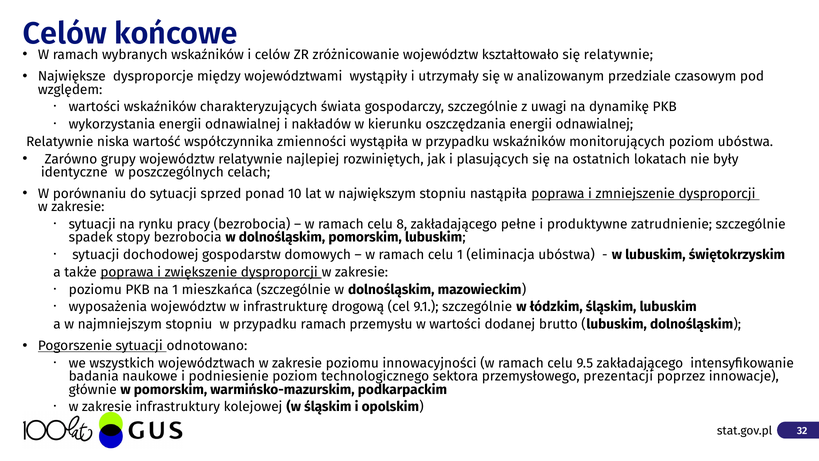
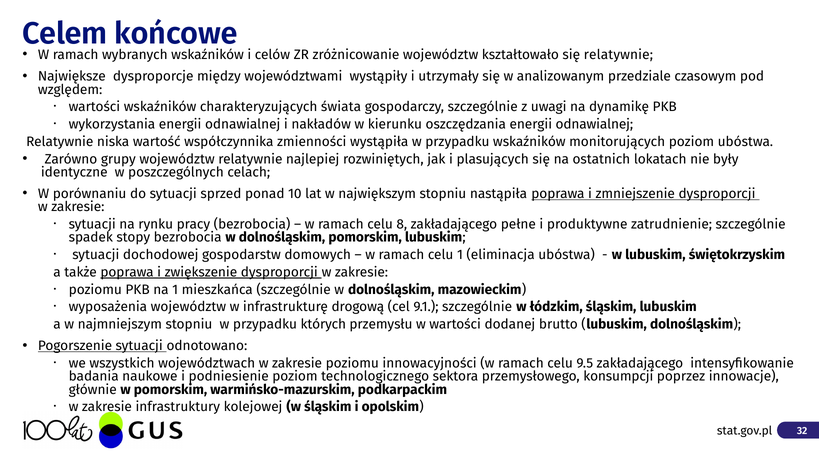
Celów: Celów -> Celem (65, 33)
przypadku ramach: ramach -> których (323, 324)
prezentacji: prezentacji -> konsumpcji (618, 376)
